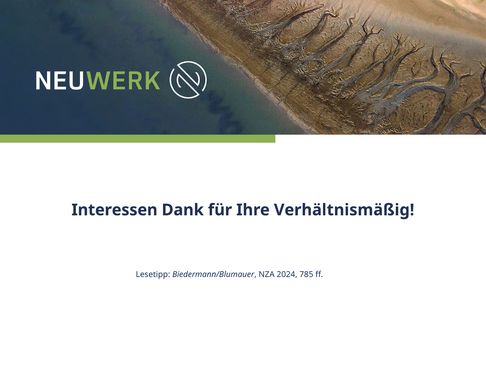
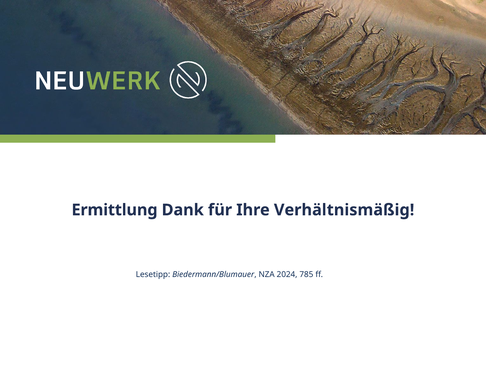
Interessen: Interessen -> Ermittlung (115, 210)
